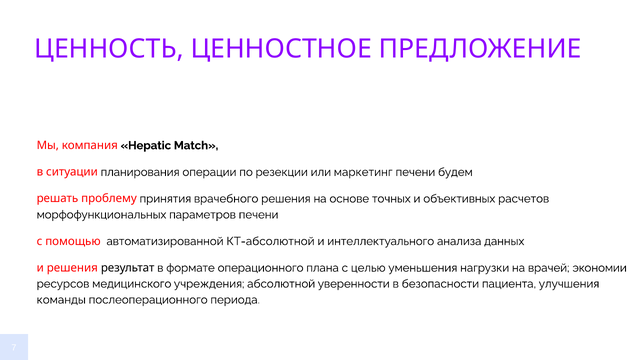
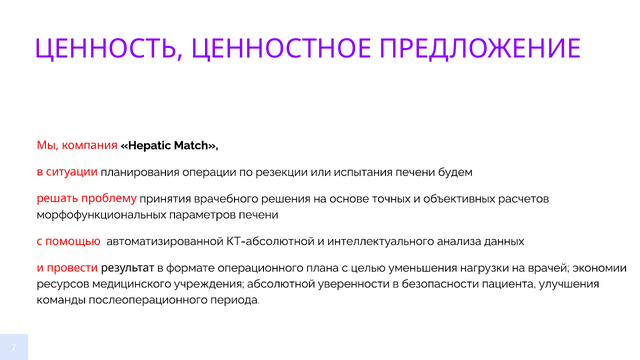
маркетинг: маркетинг -> испытания (363, 172)
и решения: решения -> провести (72, 268)
